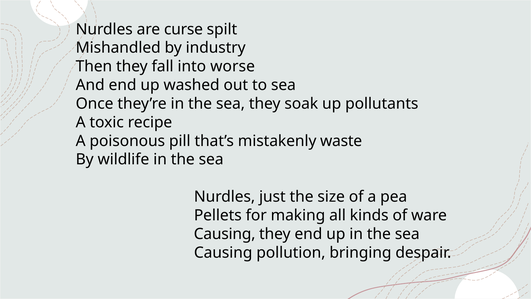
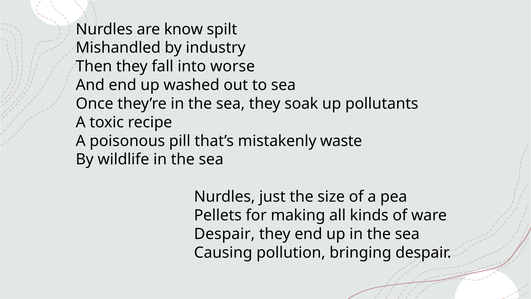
curse: curse -> know (184, 29)
Causing: Causing -> Despair (224, 234)
